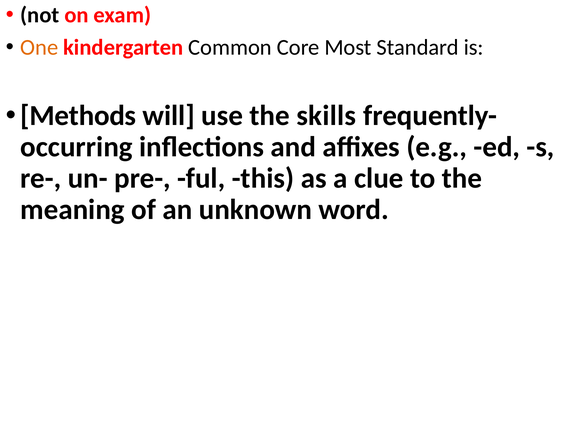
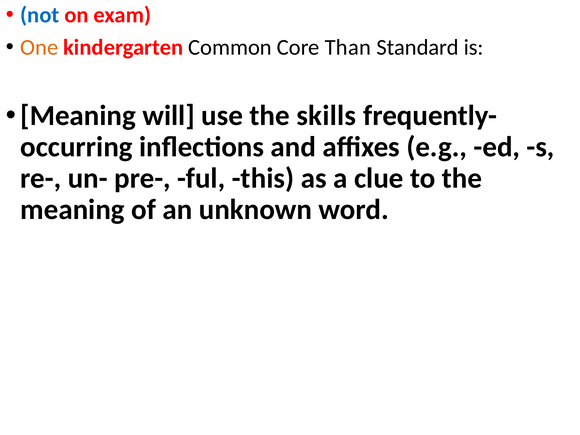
not colour: black -> blue (40, 15)
Most: Most -> Than (348, 47)
Methods: Methods -> Meaning (78, 116)
